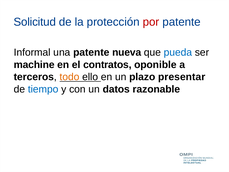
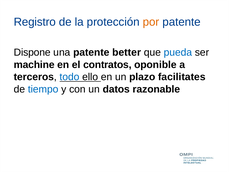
Solicitud: Solicitud -> Registro (35, 22)
por colour: red -> orange (151, 22)
Informal: Informal -> Dispone (32, 52)
nueva: nueva -> better (127, 52)
todo colour: orange -> blue (69, 77)
presentar: presentar -> facilitates (182, 77)
